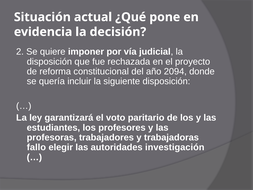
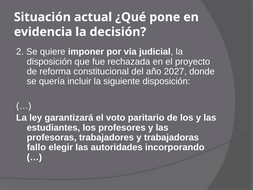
2094: 2094 -> 2027 (175, 71)
investigación: investigación -> incorporando (175, 147)
